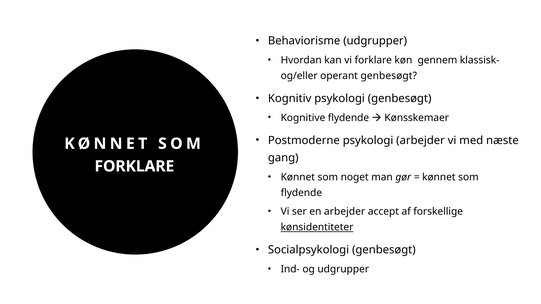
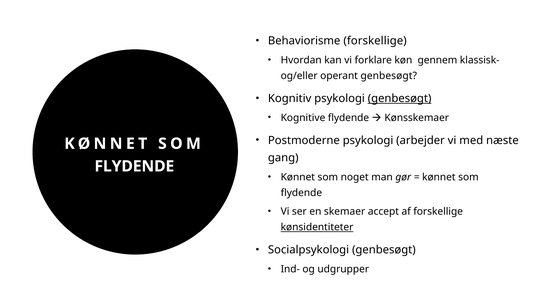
Behaviorisme udgrupper: udgrupper -> forskellige (375, 41)
genbesøgt underline: none -> present (400, 99)
FORKLARE: FORKLARE -> FLYDENDE (134, 166)
en arbejder: arbejder -> skemaer (345, 212)
